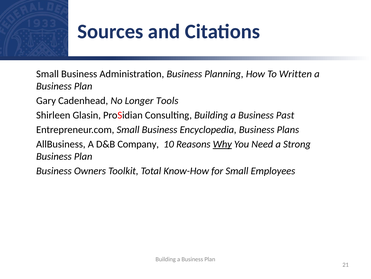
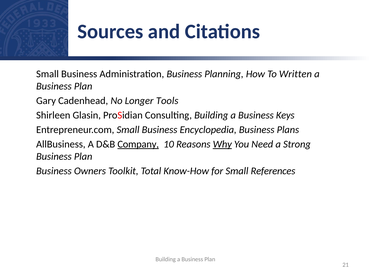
Past: Past -> Keys (285, 115)
Company underline: none -> present (138, 144)
Employees: Employees -> References (273, 171)
